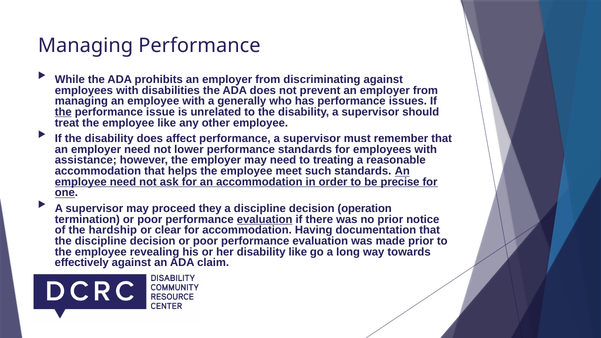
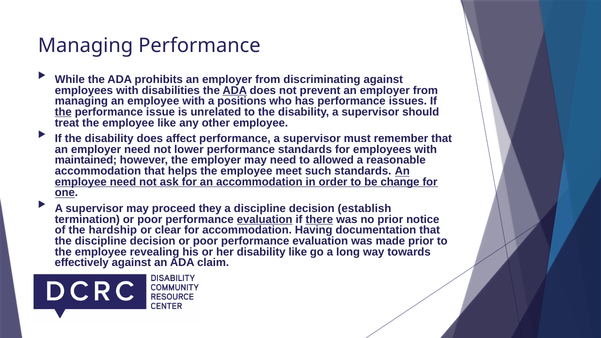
ADA underline: none -> present (235, 90)
generally: generally -> positions (242, 101)
assistance: assistance -> maintained (86, 160)
treating: treating -> allowed (333, 160)
precise: precise -> change (400, 182)
operation: operation -> establish (365, 209)
there underline: none -> present (319, 219)
